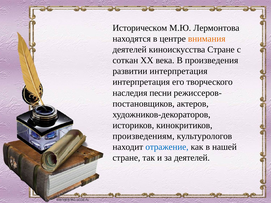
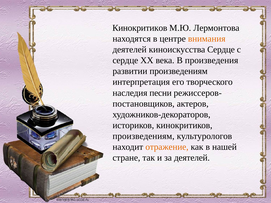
Историческом: Историческом -> Кинокритиков (140, 28)
киноискусства Стране: Стране -> Сердце (221, 50)
соткан: соткан -> сердце (125, 60)
развитии интерпретация: интерпретация -> произведениям (179, 71)
отражение colour: blue -> orange (167, 147)
